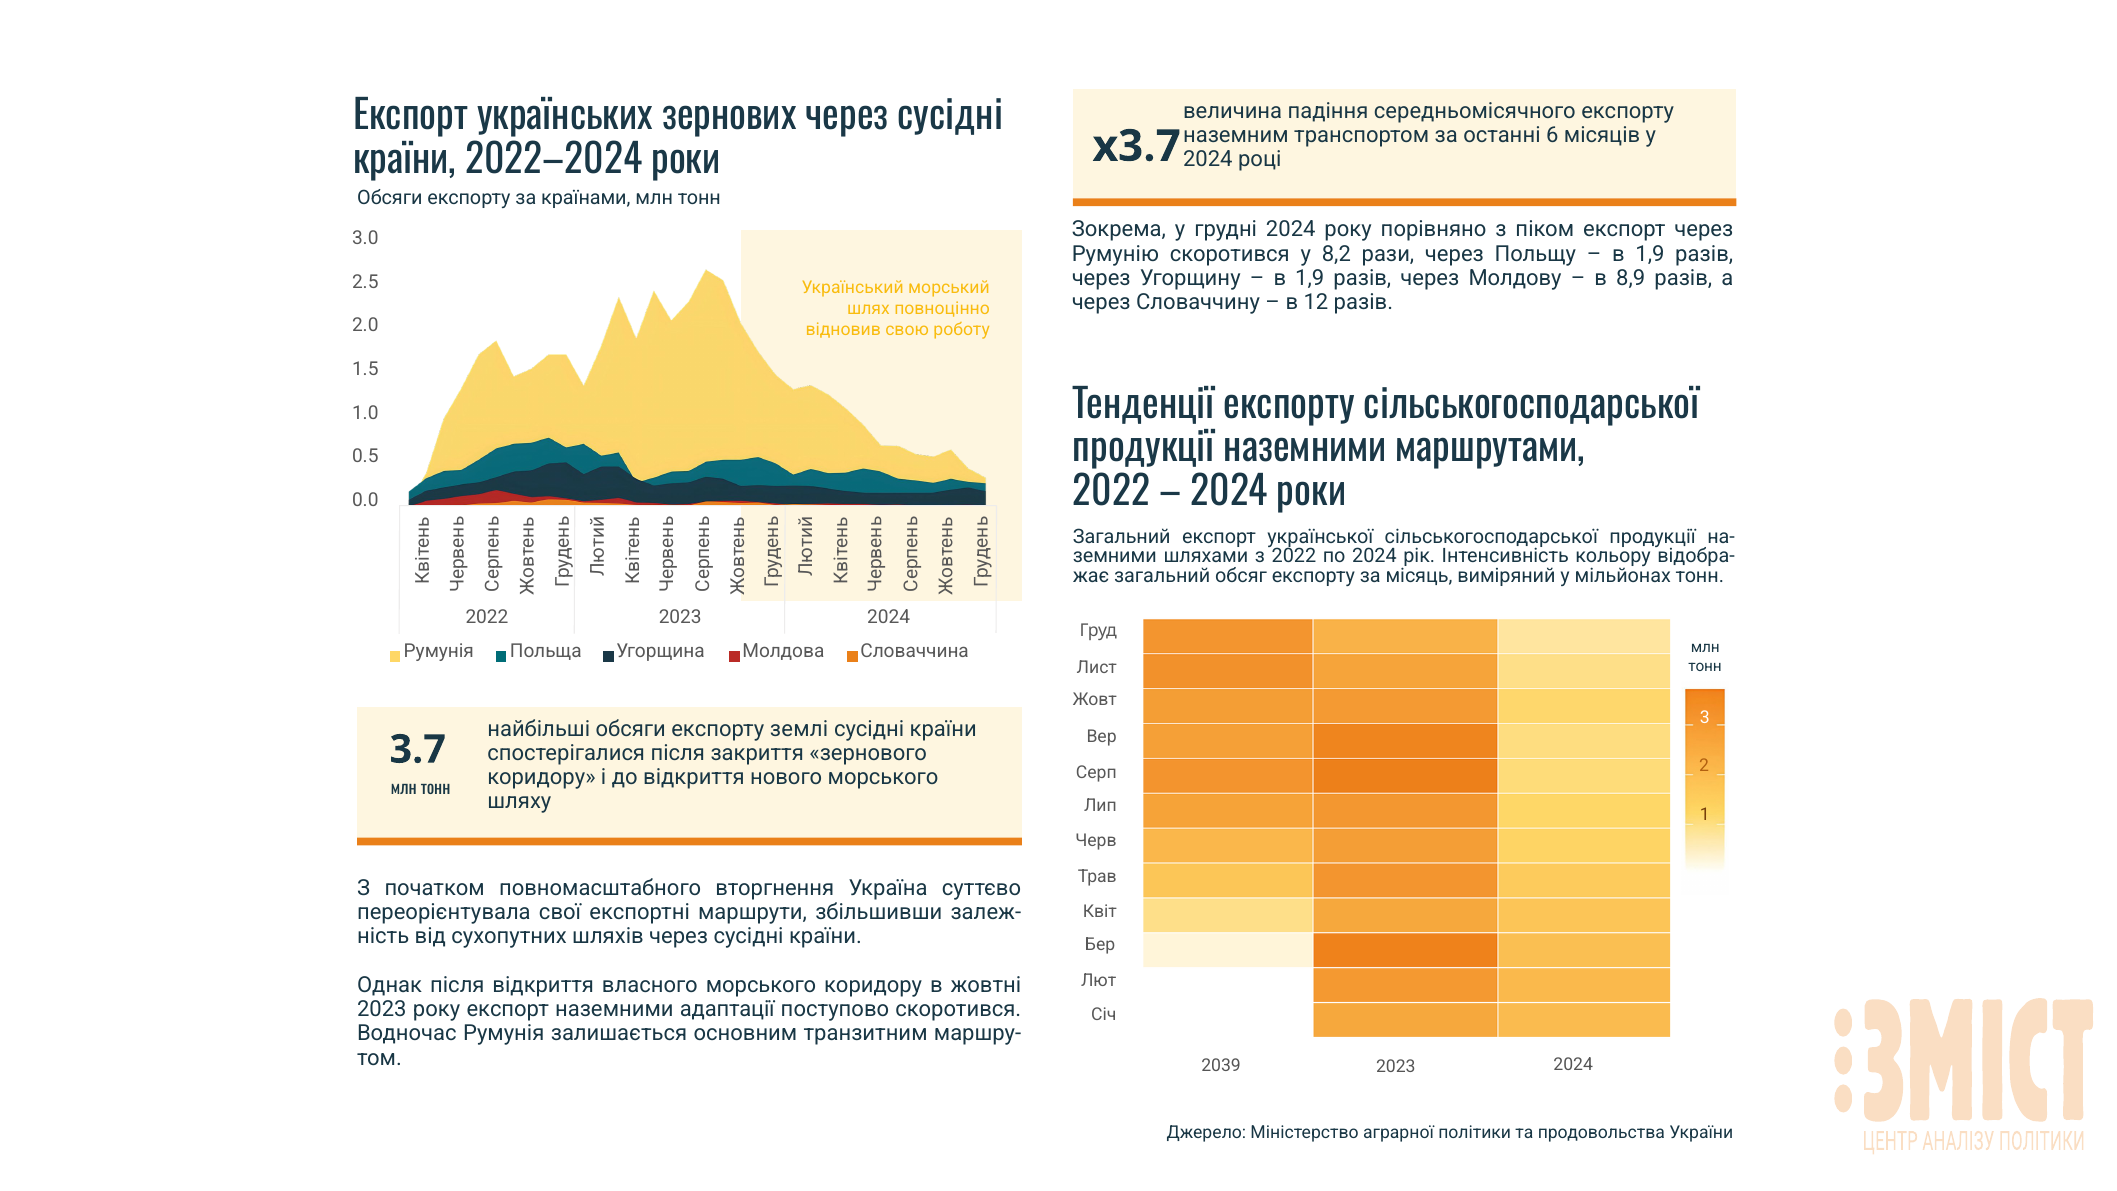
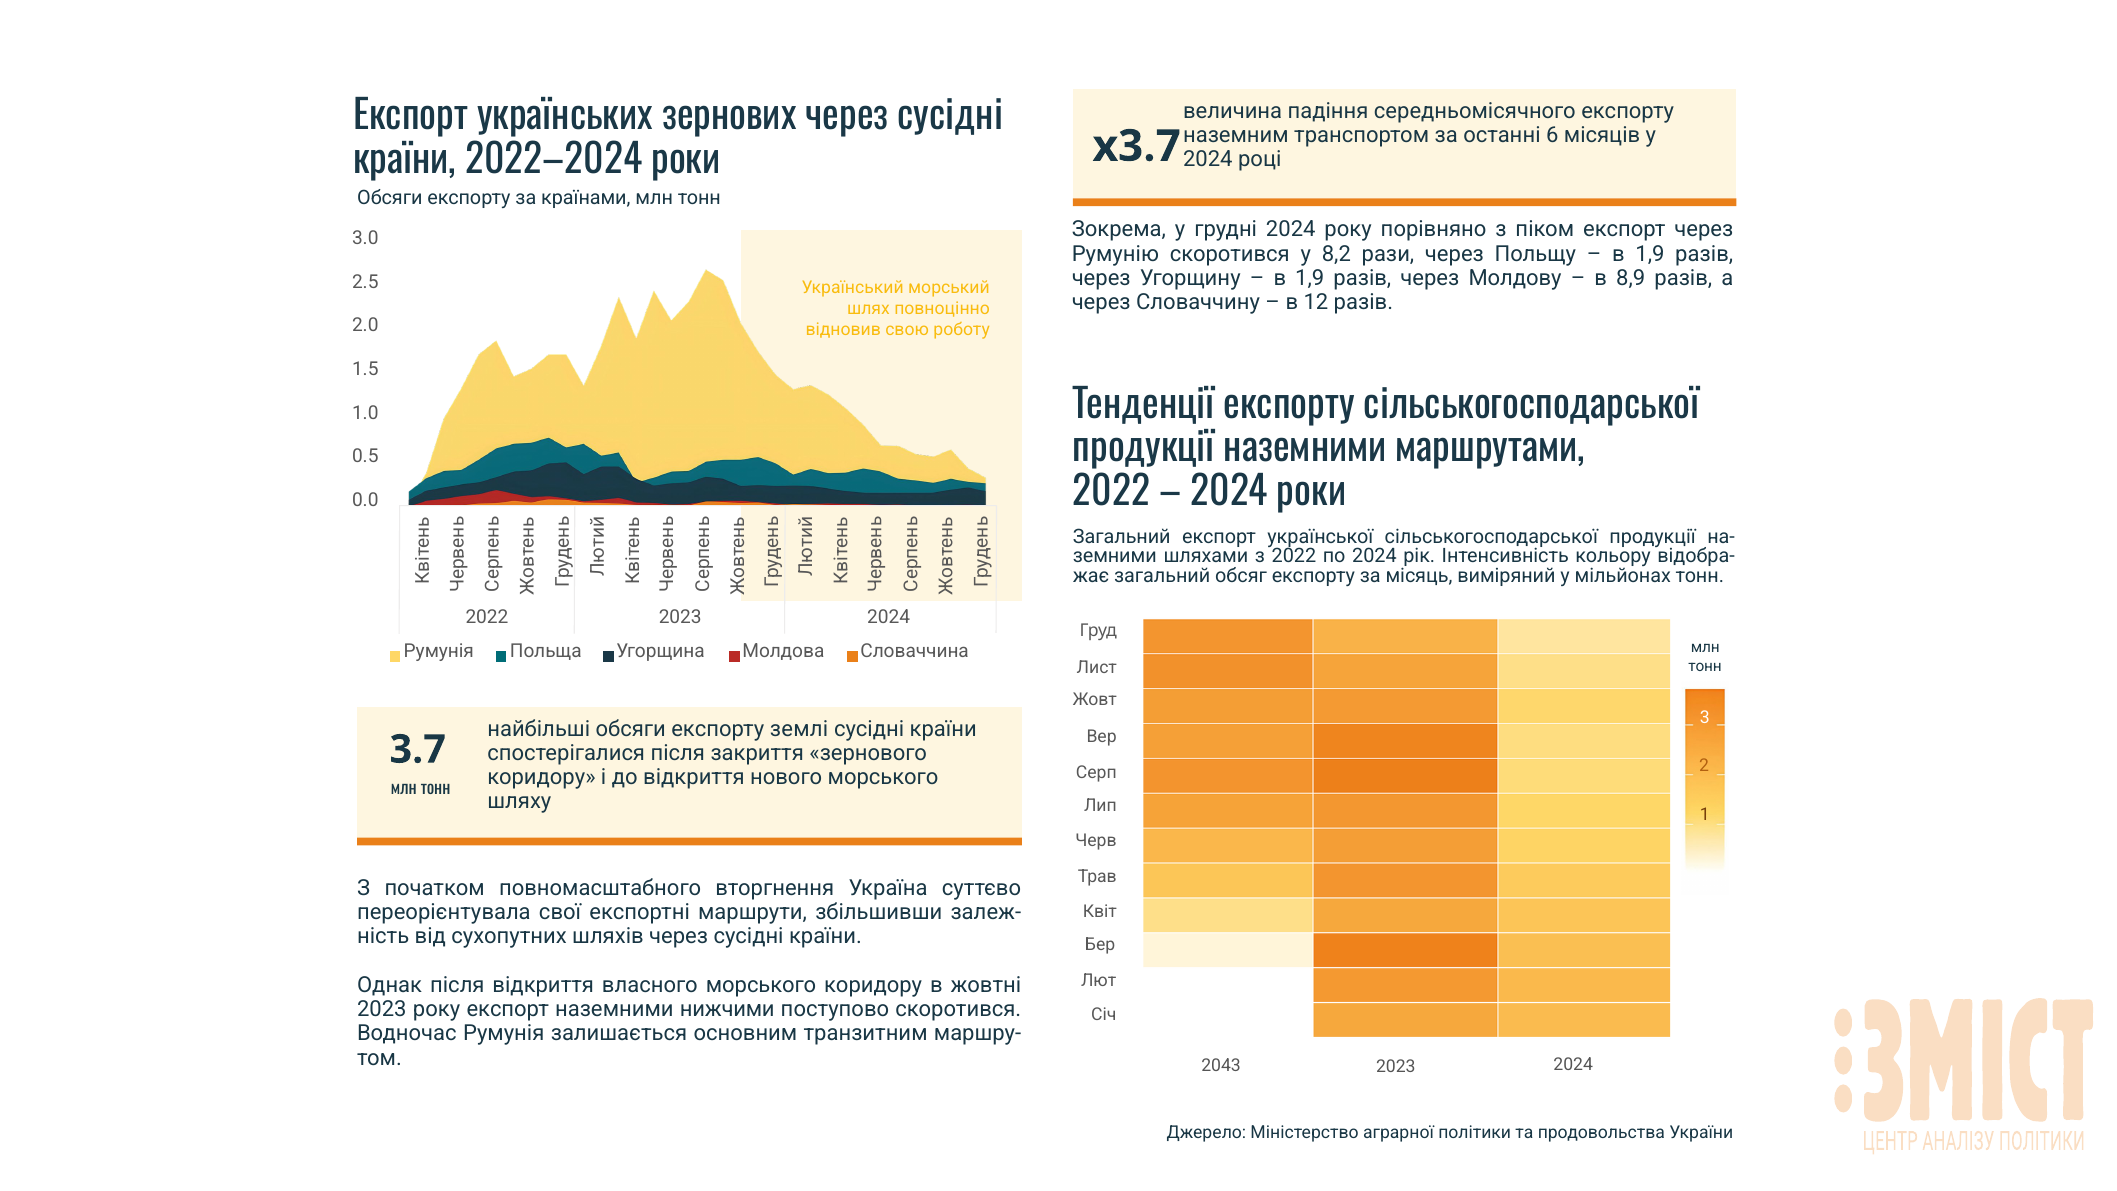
адаптації: адаптації -> нижчими (727, 1009)
2039: 2039 -> 2043 (1221, 1066)
